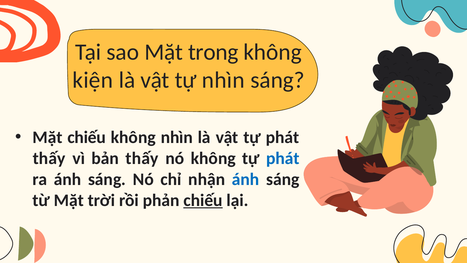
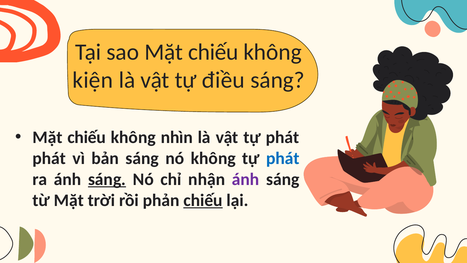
sao Mặt trong: trong -> chiếu (213, 52)
tự nhìn: nhìn -> điều (223, 80)
thấy: thấy -> phát (49, 158)
bản thấy: thấy -> sáng (142, 158)
sáng underline: none -> present (107, 179)
ánh colour: blue -> purple (246, 179)
